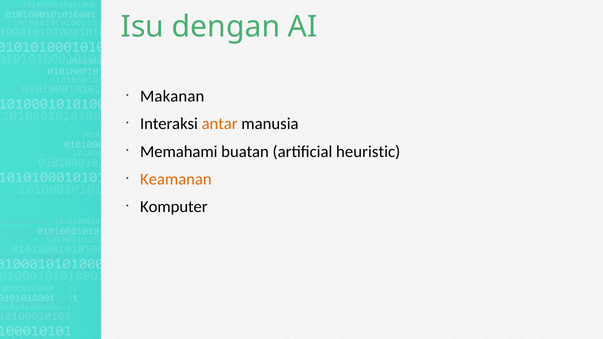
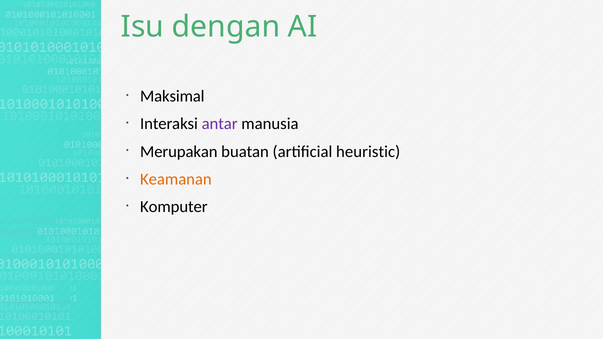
Makanan: Makanan -> Maksimal (172, 96)
antar colour: orange -> purple (220, 124)
Memahami: Memahami -> Merupakan (179, 152)
